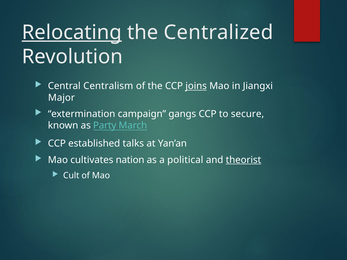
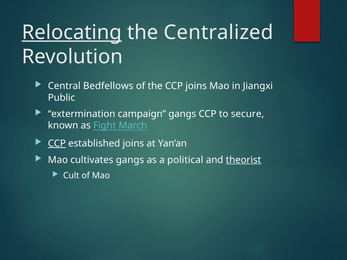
Centralism: Centralism -> Bedfellows (108, 86)
joins underline: present -> none (196, 86)
Major: Major -> Public (62, 98)
Party: Party -> Fight (105, 126)
CCP underline: none -> present (57, 144)
established talks: talks -> joins (133, 144)
cultivates nation: nation -> gangs (130, 160)
